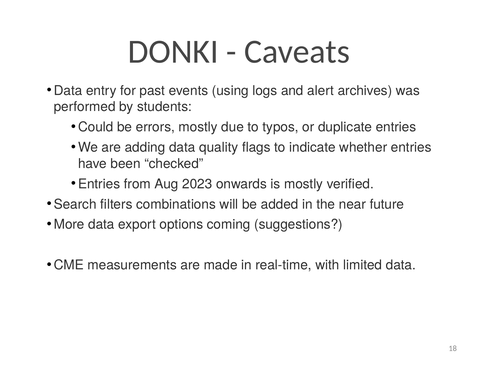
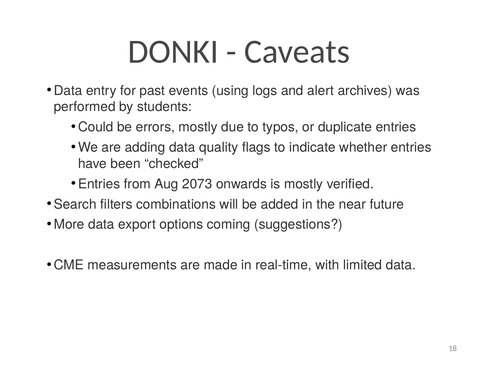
2023: 2023 -> 2073 (197, 184)
